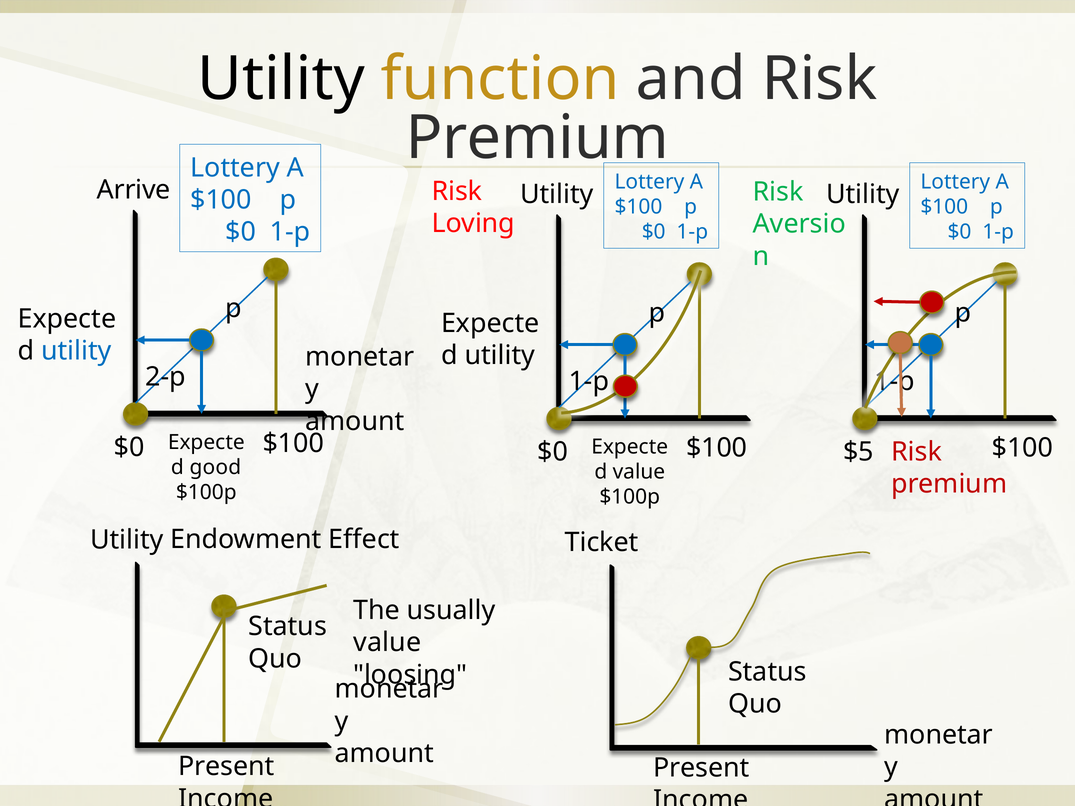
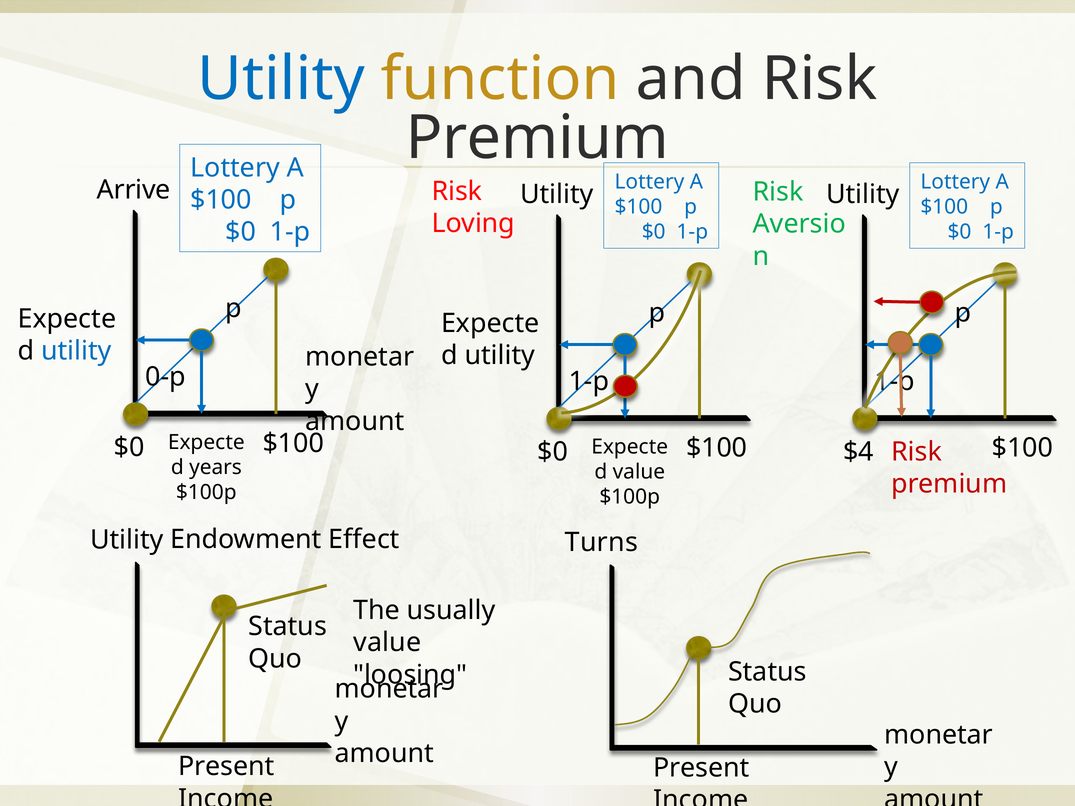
Utility colour: black -> blue (281, 79)
2-p: 2-p -> 0-p (165, 377)
$5: $5 -> $4 (858, 452)
good: good -> years (216, 468)
Ticket: Ticket -> Turns (601, 543)
